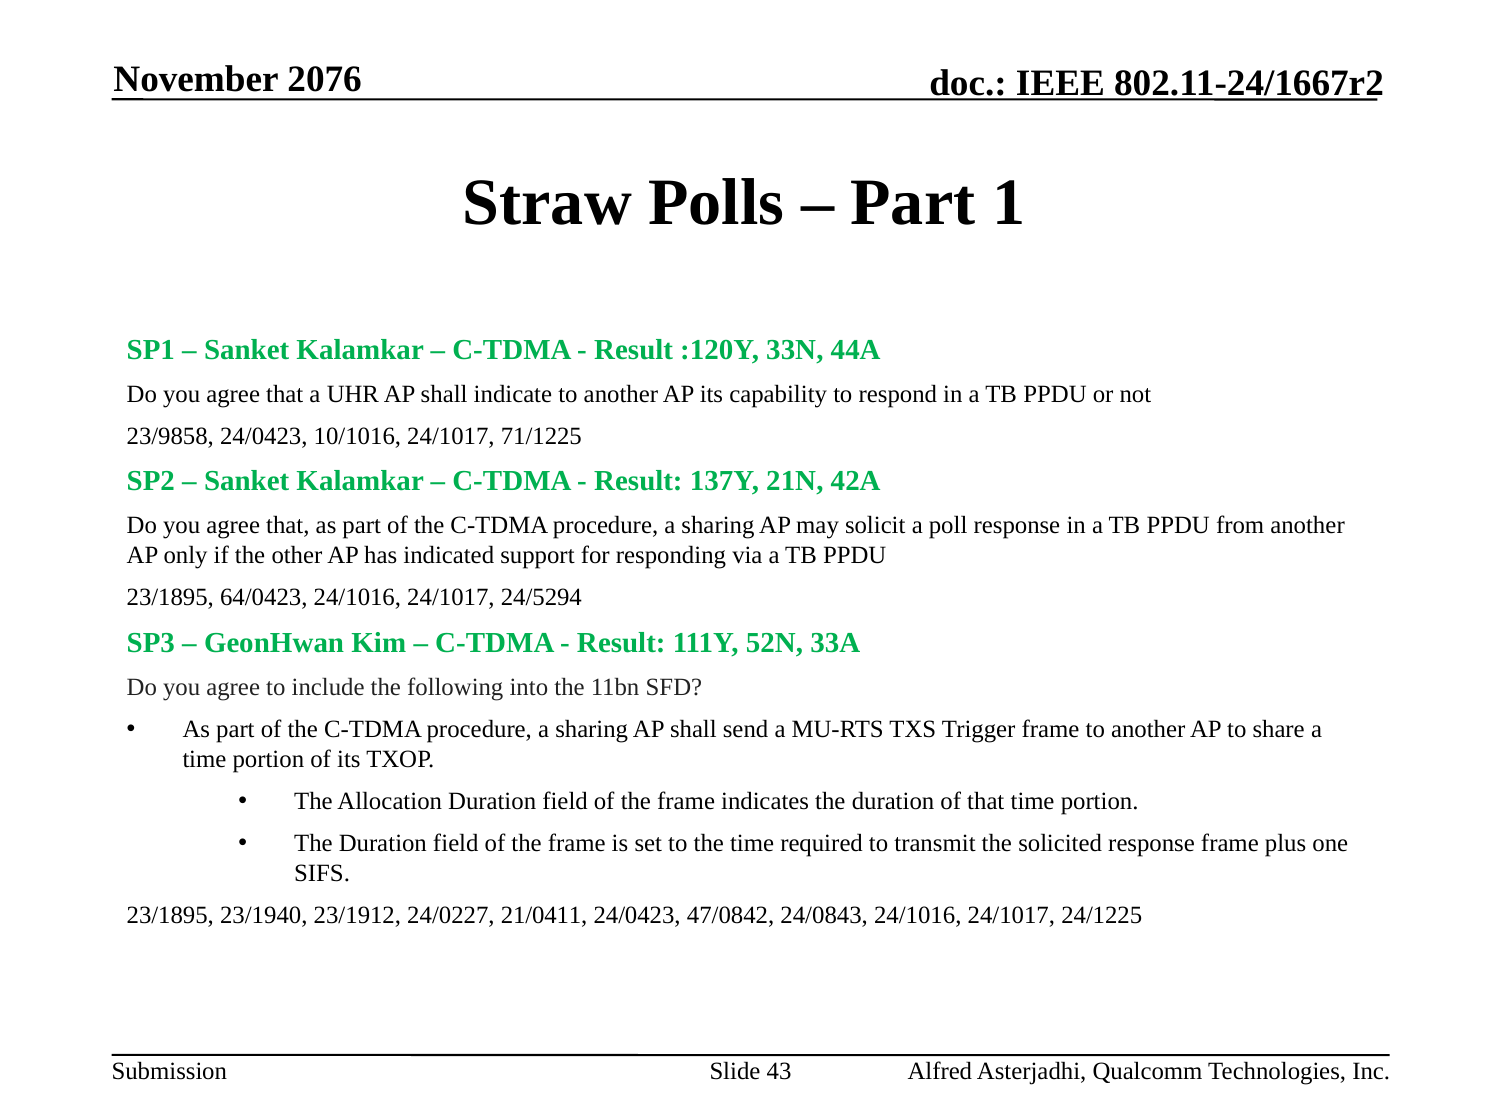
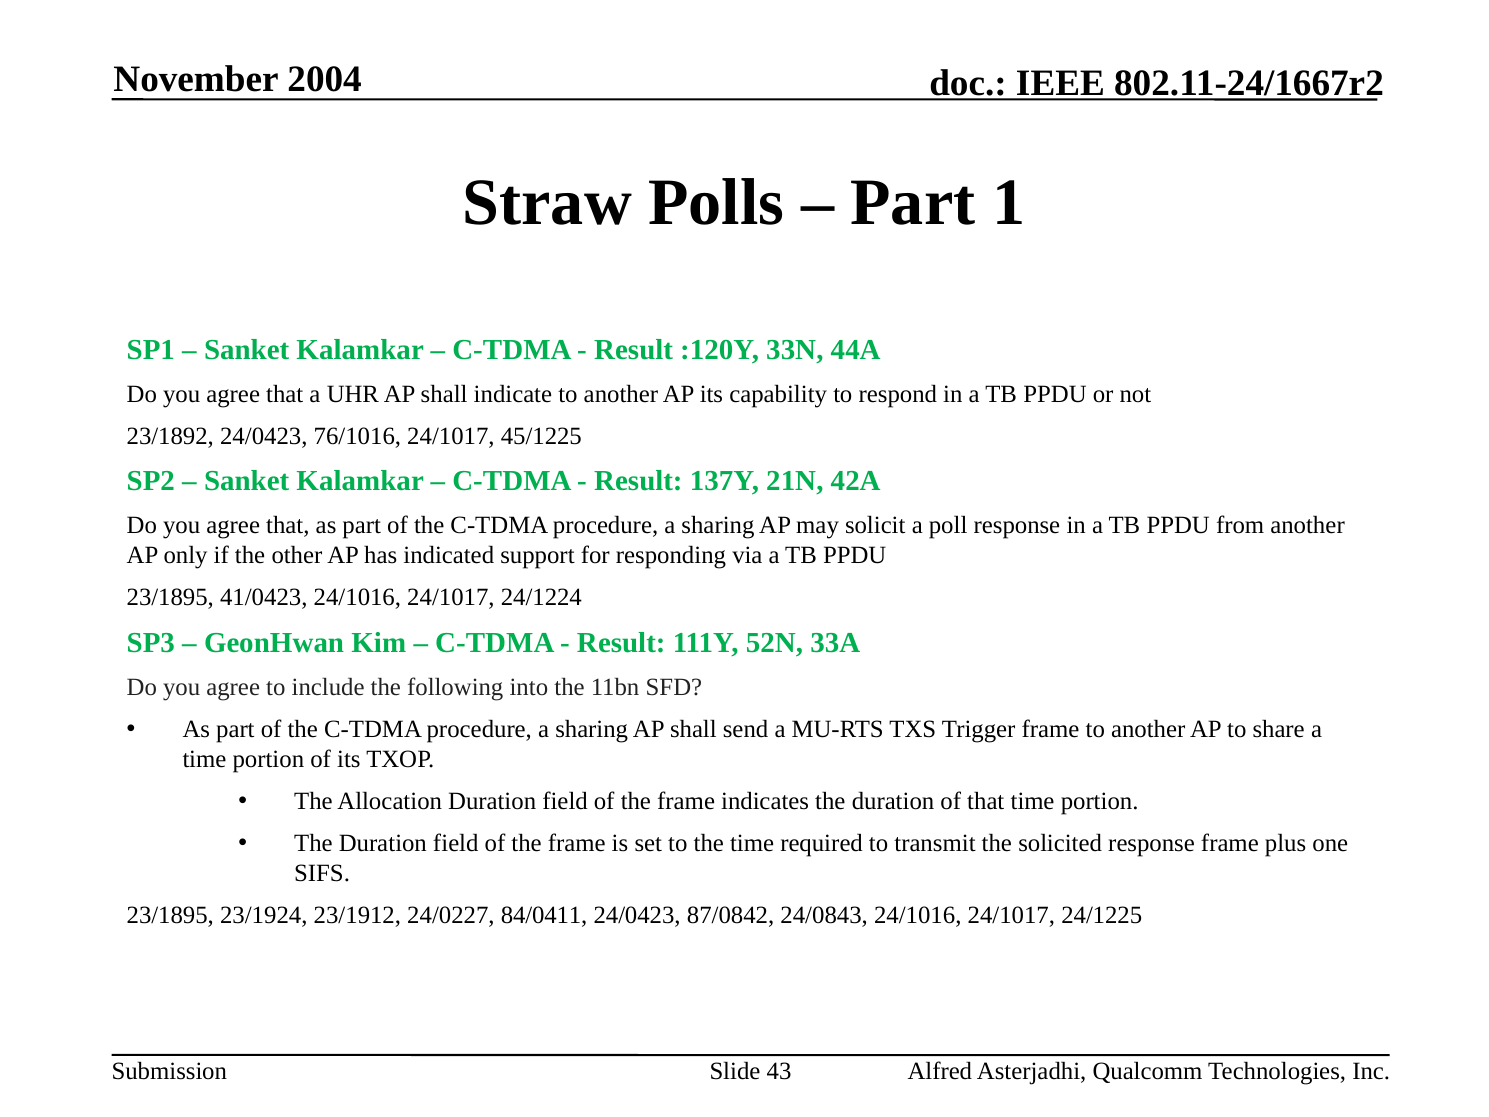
2076: 2076 -> 2004 (325, 79)
23/9858: 23/9858 -> 23/1892 (170, 436)
10/1016: 10/1016 -> 76/1016 (357, 436)
71/1225: 71/1225 -> 45/1225 (541, 436)
64/0423: 64/0423 -> 41/0423 (264, 598)
24/5294: 24/5294 -> 24/1224 (541, 598)
23/1940: 23/1940 -> 23/1924 (264, 915)
21/0411: 21/0411 -> 84/0411 (544, 915)
47/0842: 47/0842 -> 87/0842 (731, 915)
